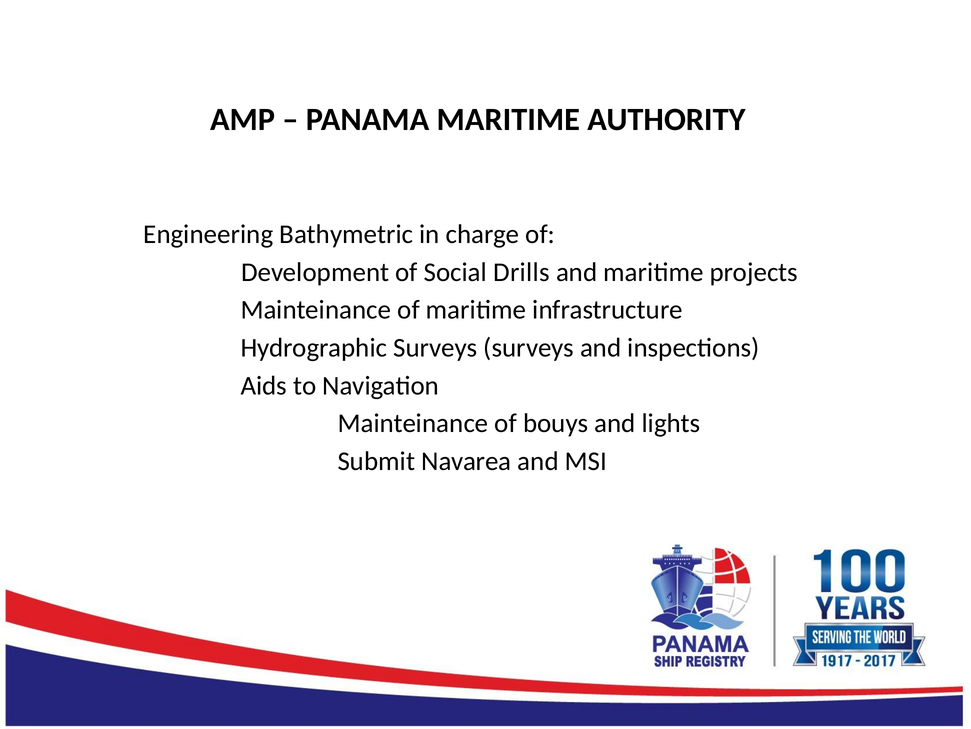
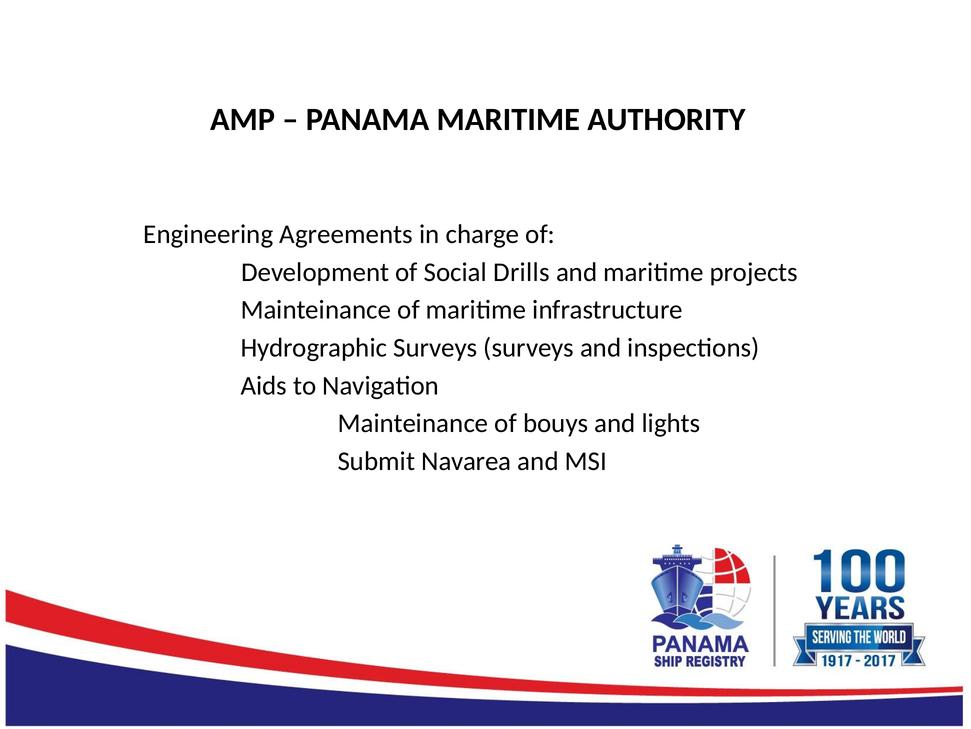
Bathymetric: Bathymetric -> Agreements (346, 234)
